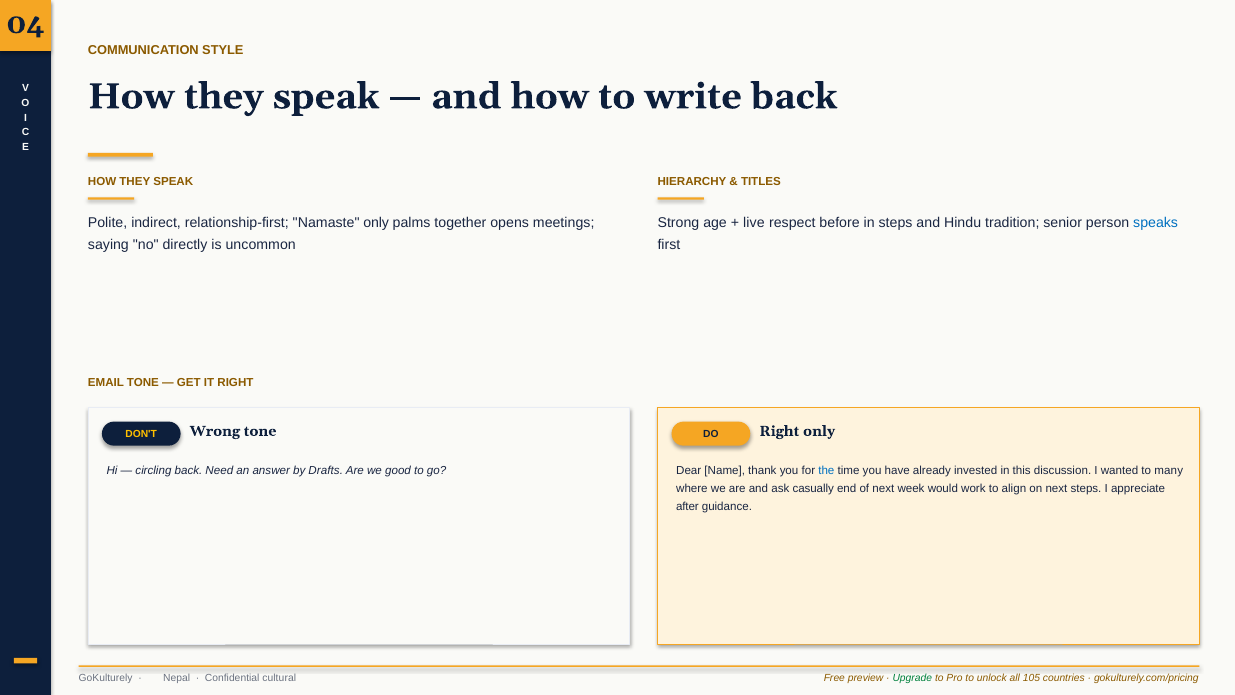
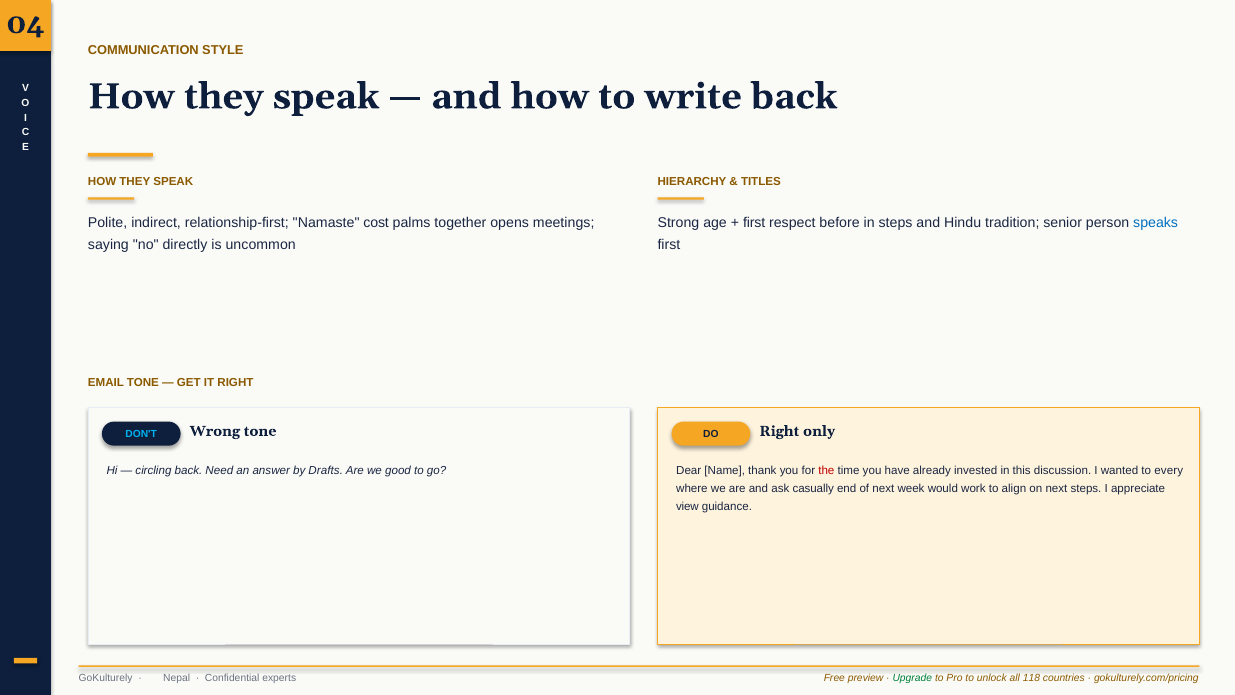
Namaste only: only -> cost (376, 223)
live: live -> first (754, 223)
DON'T colour: yellow -> light blue (141, 434)
the colour: blue -> red (826, 470)
many: many -> every (1169, 470)
after: after -> view (687, 507)
cultural: cultural -> experts (279, 677)
105: 105 -> 118 (1031, 677)
